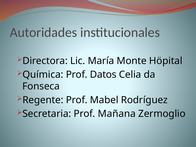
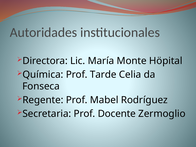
Datos: Datos -> Tarde (103, 75)
Mañana: Mañana -> Docente (117, 114)
